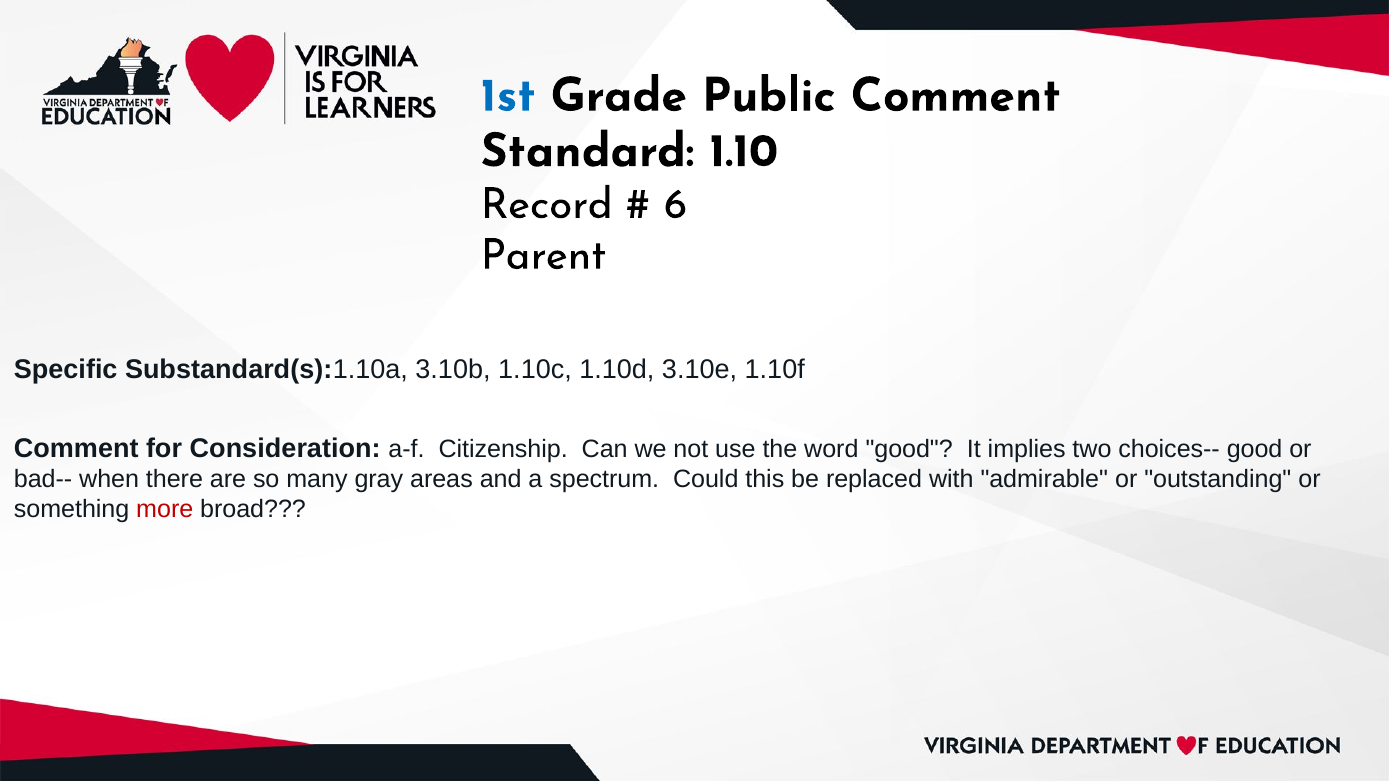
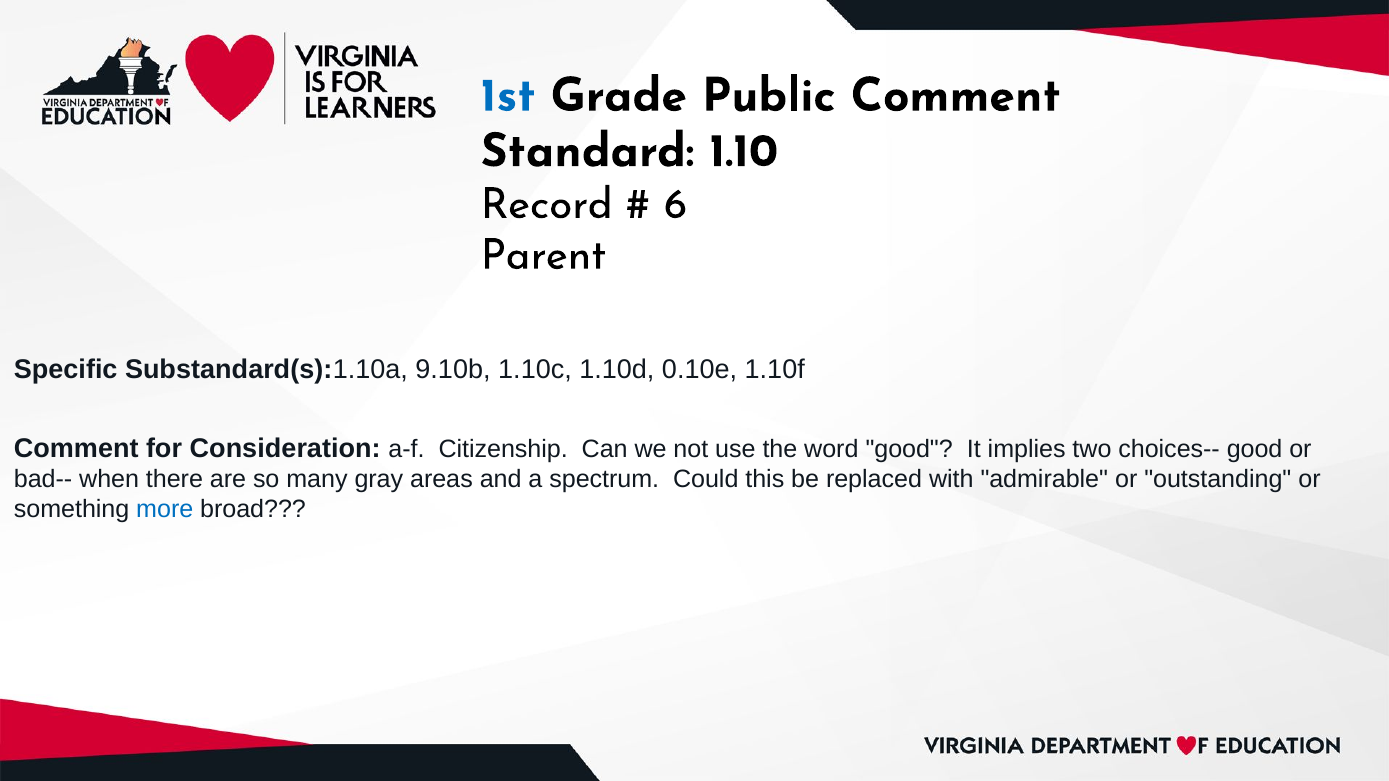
3.10b: 3.10b -> 9.10b (453, 370)
3.10e: 3.10e -> 0.10e (700, 370)
more colour: red -> blue (165, 510)
